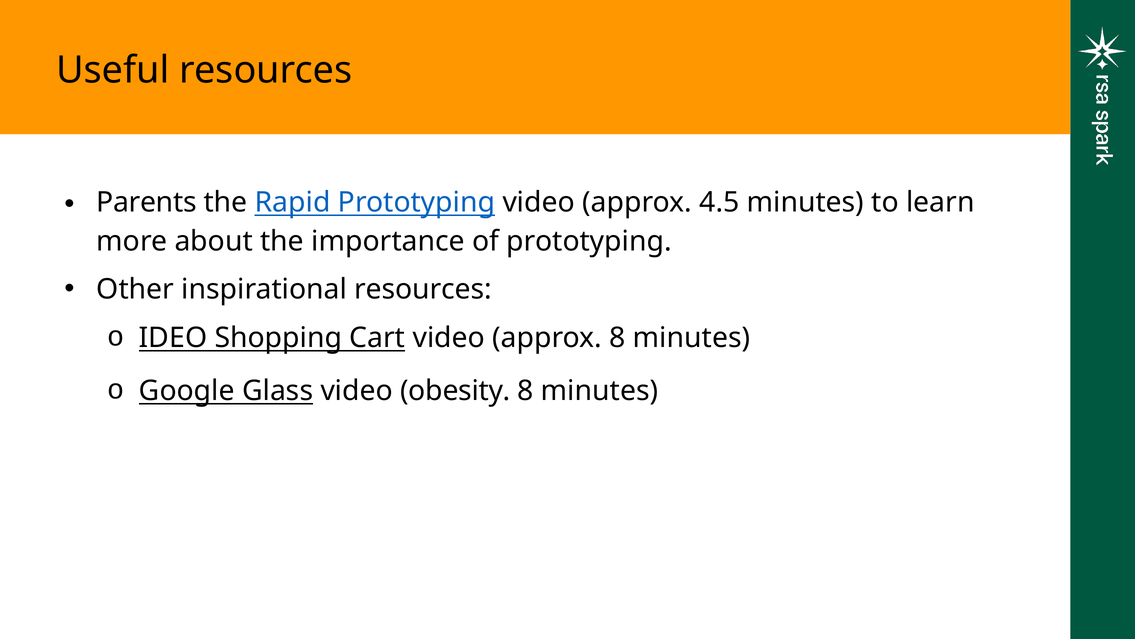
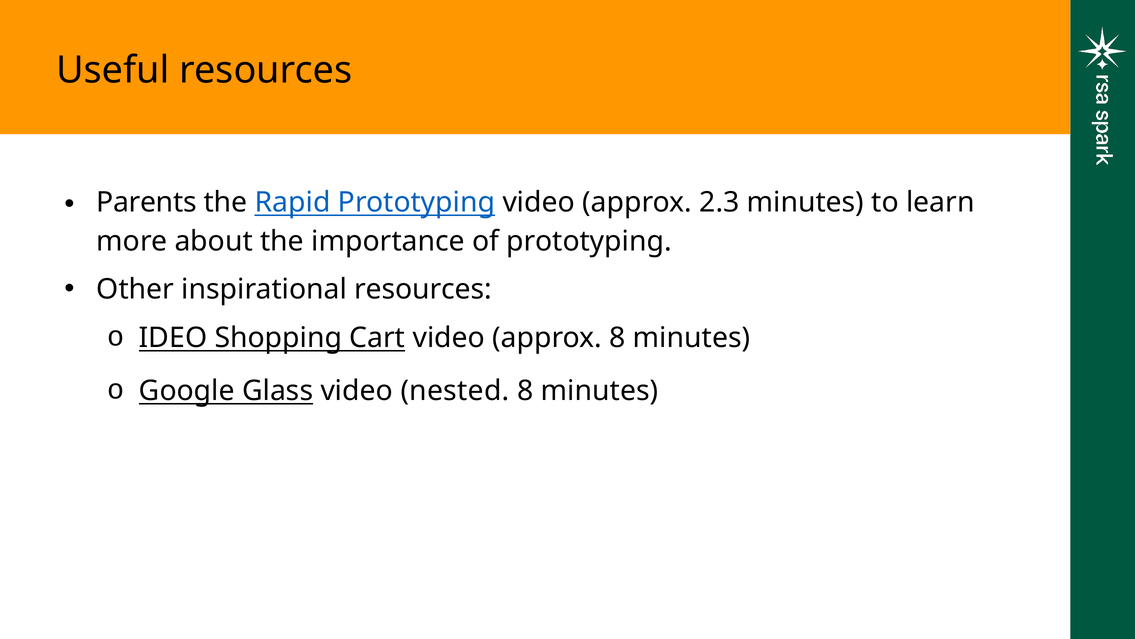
4.5: 4.5 -> 2.3 (719, 202)
obesity: obesity -> nested (455, 390)
